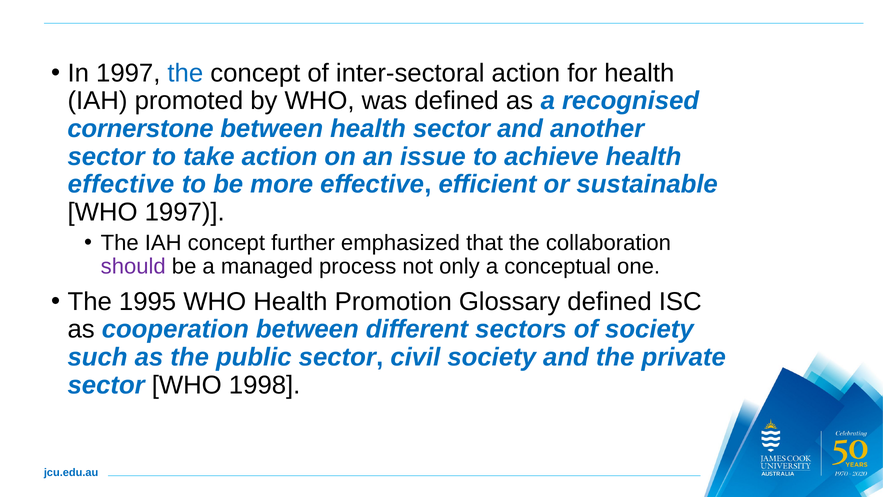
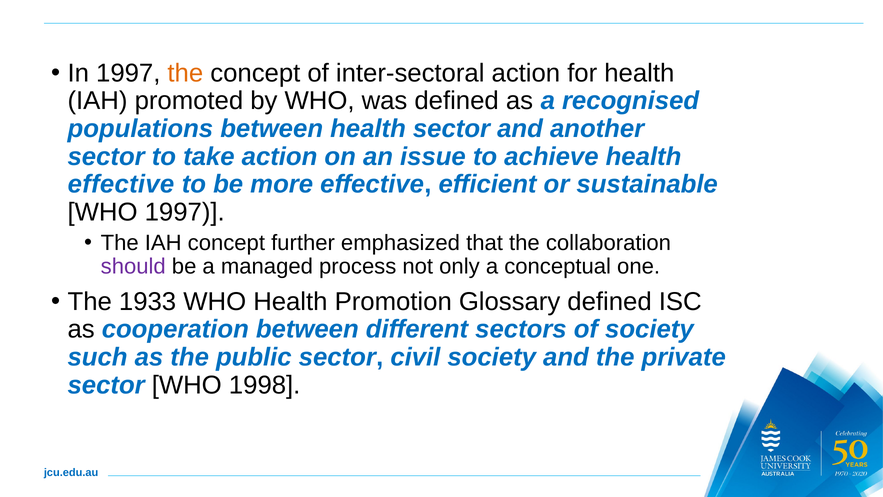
the colour: blue -> orange (185, 73)
cornerstone: cornerstone -> populations (140, 129)
1995: 1995 -> 1933 (148, 301)
